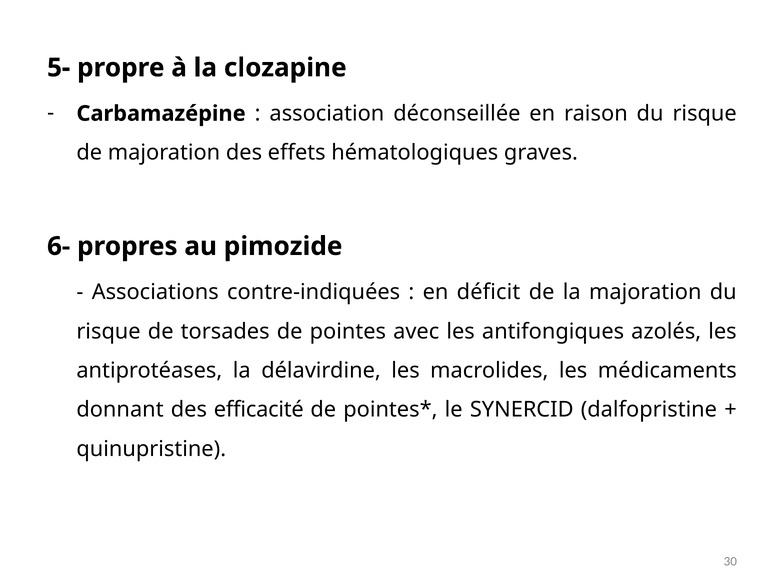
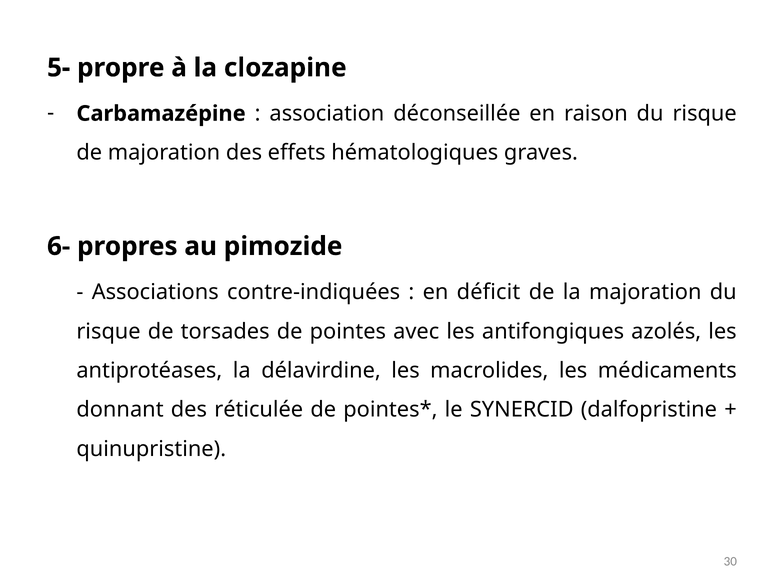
efficacité: efficacité -> réticulée (259, 410)
